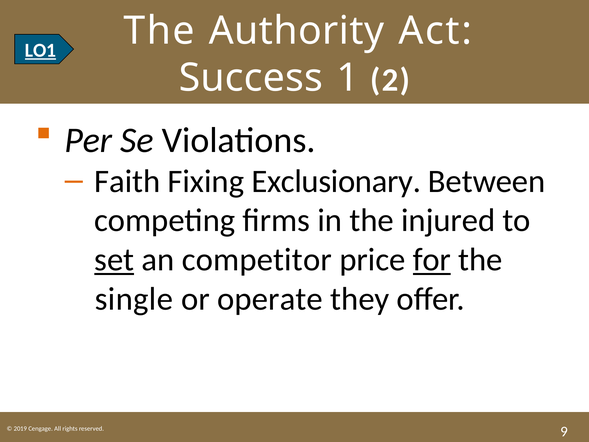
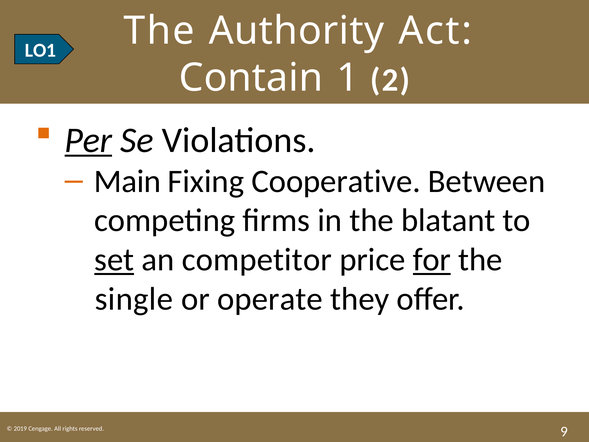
LO1 underline: present -> none (41, 50)
Success: Success -> Contain (251, 78)
Per underline: none -> present (88, 140)
Faith: Faith -> Main (127, 181)
Exclusionary: Exclusionary -> Cooperative (336, 181)
injured: injured -> blatant (448, 220)
